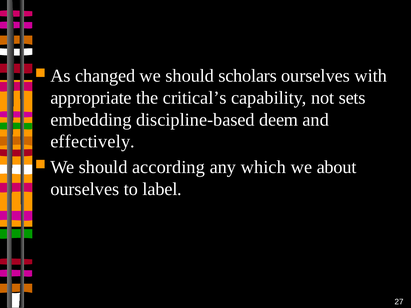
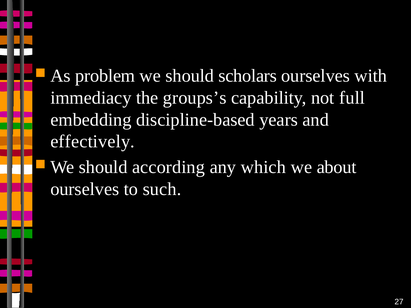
changed: changed -> problem (105, 76)
appropriate: appropriate -> immediacy (91, 98)
critical’s: critical’s -> groups’s (195, 98)
sets: sets -> full (352, 98)
deem: deem -> years (279, 120)
label: label -> such (162, 189)
